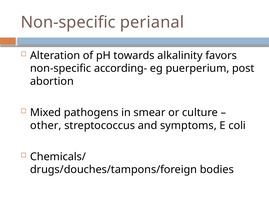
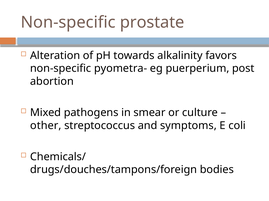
perianal: perianal -> prostate (152, 22)
according-: according- -> pyometra- (121, 69)
